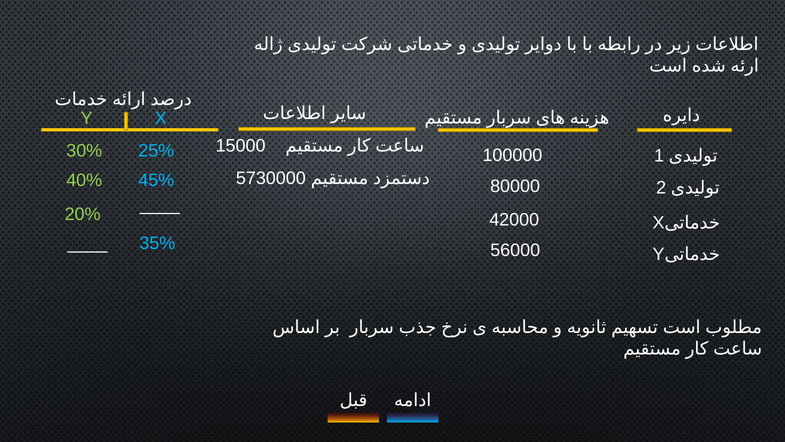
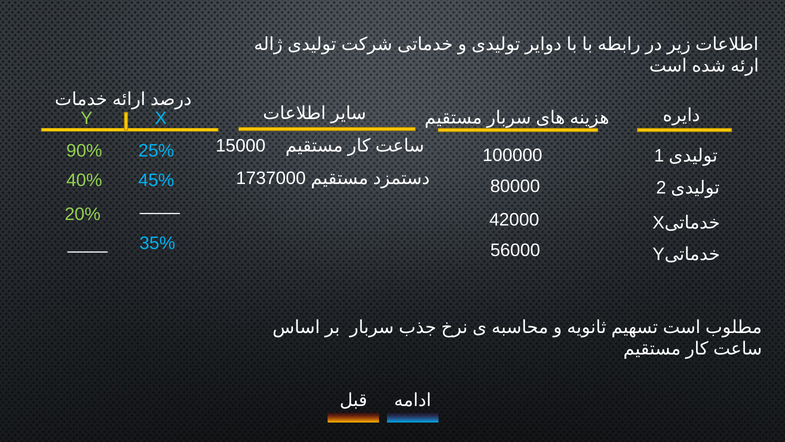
30%: 30% -> 90% (84, 151)
5730000: 5730000 -> 1737000 (271, 178)
